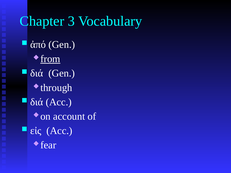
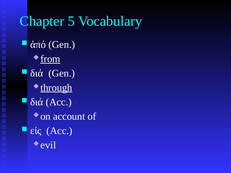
3: 3 -> 5 (71, 21)
through underline: none -> present (56, 88)
fear: fear -> evil (48, 145)
